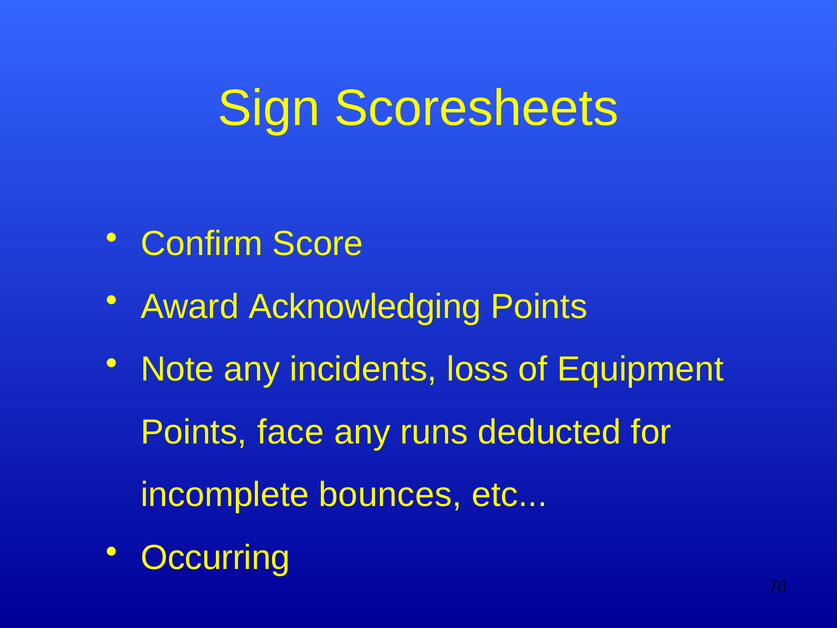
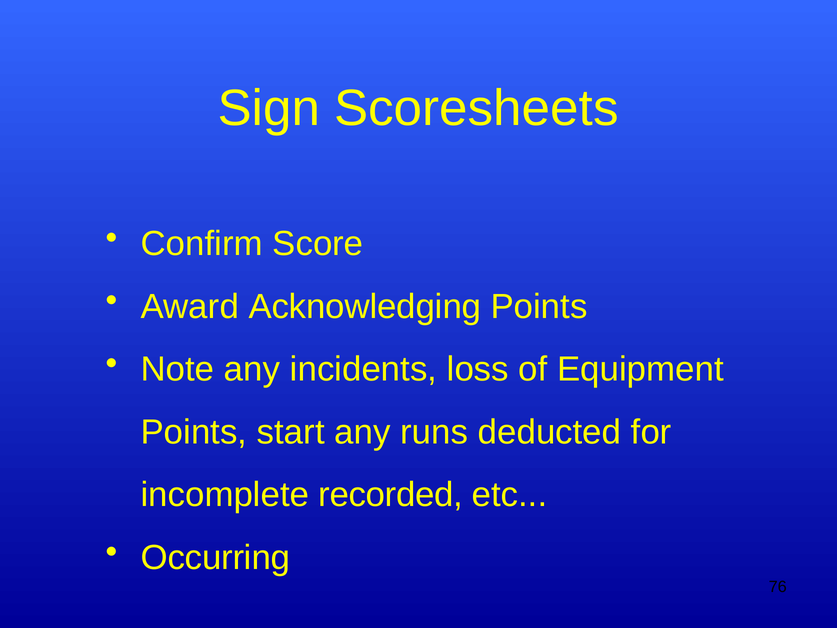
face: face -> start (291, 432)
bounces: bounces -> recorded (391, 495)
